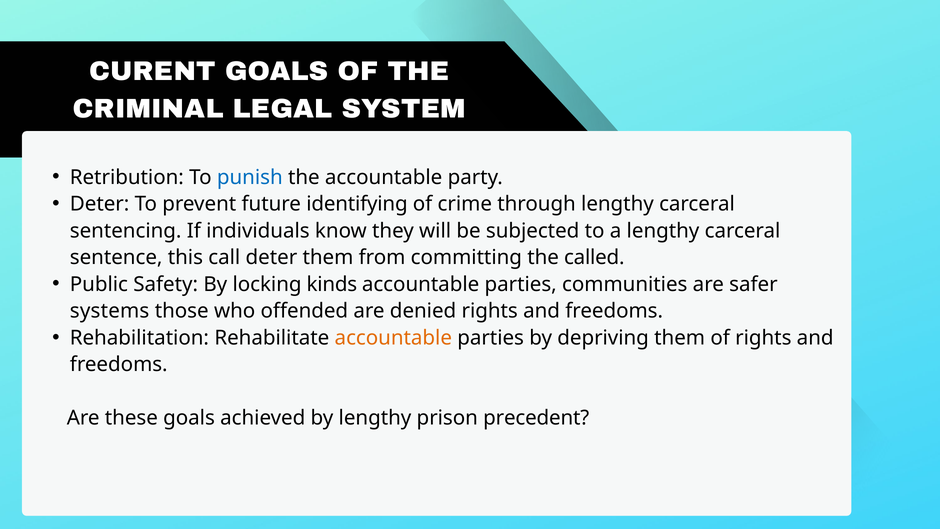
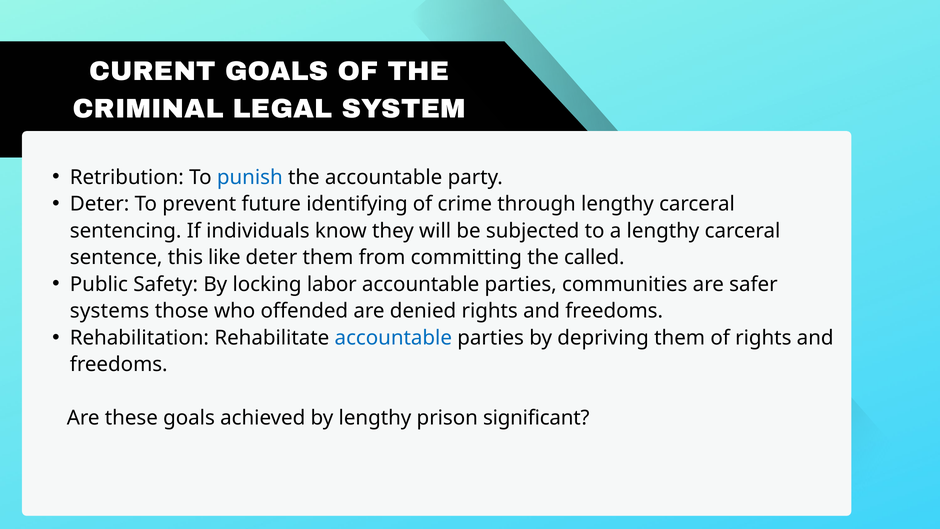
call: call -> like (224, 257)
kinds: kinds -> labor (332, 284)
accountable colour: orange -> blue (393, 338)
precedent: precedent -> significant (536, 418)
